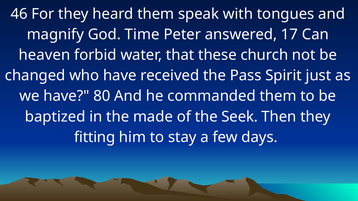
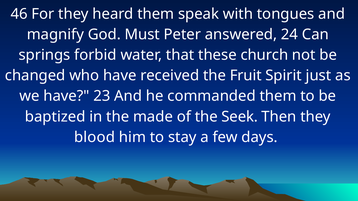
Time: Time -> Must (142, 35)
17: 17 -> 24 (289, 35)
heaven: heaven -> springs (44, 55)
Pass: Pass -> Fruit (246, 76)
80: 80 -> 23 (102, 96)
fitting: fitting -> blood (95, 137)
